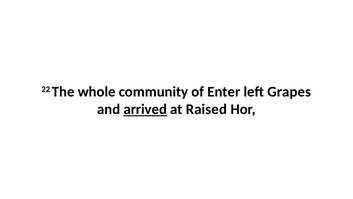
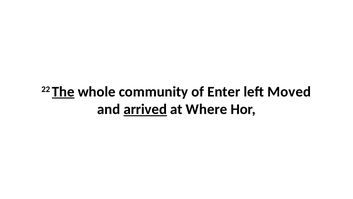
The underline: none -> present (63, 91)
Grapes: Grapes -> Moved (289, 91)
Raised: Raised -> Where (206, 109)
